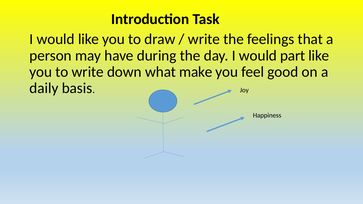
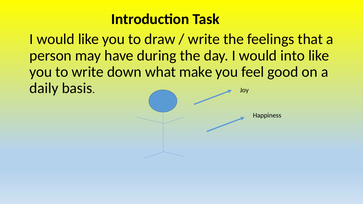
part: part -> into (293, 56)
